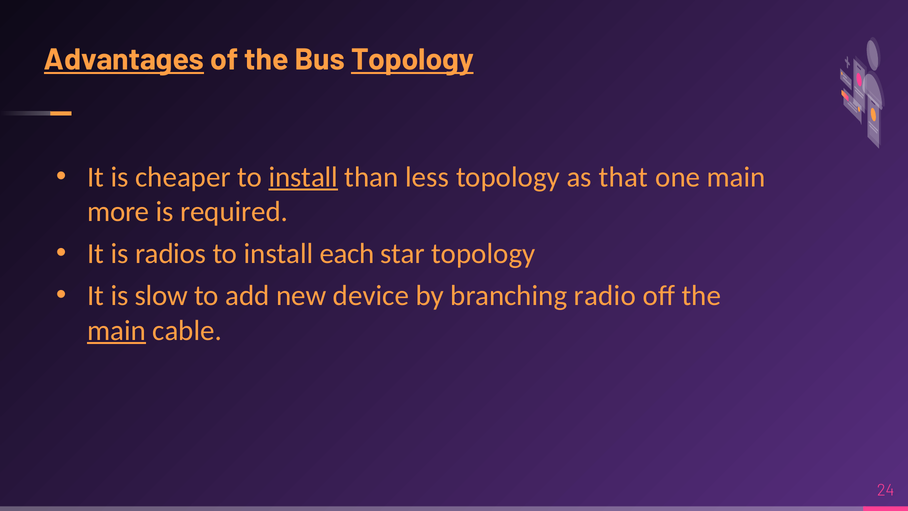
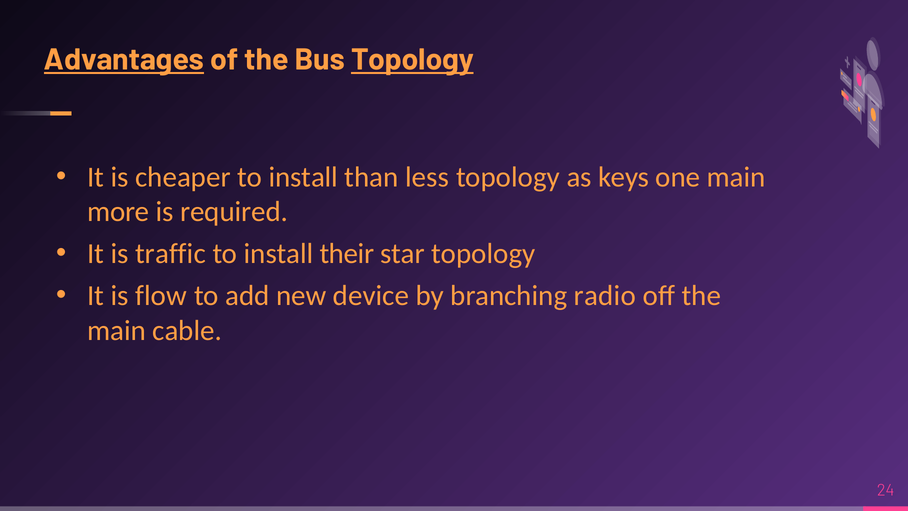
install underline: present -> none (303, 177)
that: that -> keys (624, 177)
radios: radios -> traffic (170, 254)
each: each -> their (347, 254)
slow: slow -> flow (161, 296)
main underline: present -> none (117, 330)
